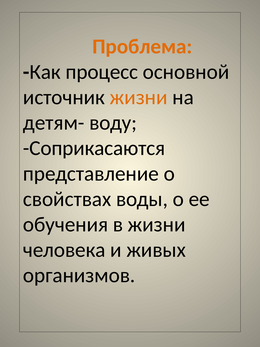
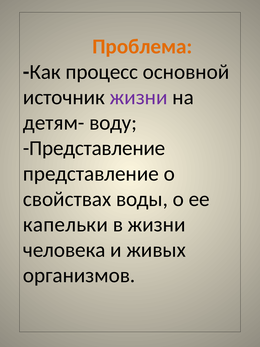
жизни colour: orange -> purple (139, 97)
Соприкасаются: Соприкасаются -> Представление (94, 148)
обучения: обучения -> капельки (65, 224)
